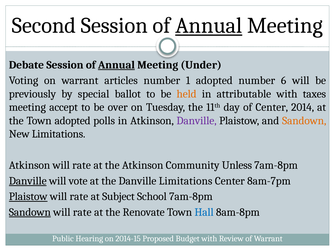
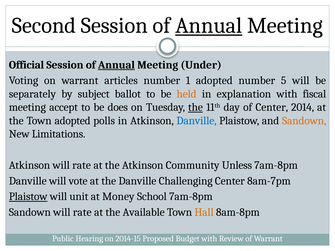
Debate: Debate -> Official (26, 65)
6: 6 -> 5 (284, 81)
previously: previously -> separately (32, 94)
special: special -> subject (94, 94)
attributable: attributable -> explanation (244, 94)
taxes: taxes -> fiscal (314, 94)
over: over -> does (118, 107)
the underline: none -> present (195, 107)
Danville colour: purple -> blue (197, 121)
Danville underline: present -> none (28, 181)
Danville Limitations: Limitations -> Challenging (186, 181)
rate: rate -> unit (79, 197)
Subject: Subject -> Money (118, 197)
Sandown underline: present -> none (30, 212)
Renovate: Renovate -> Available (144, 212)
Hall colour: blue -> orange (204, 212)
